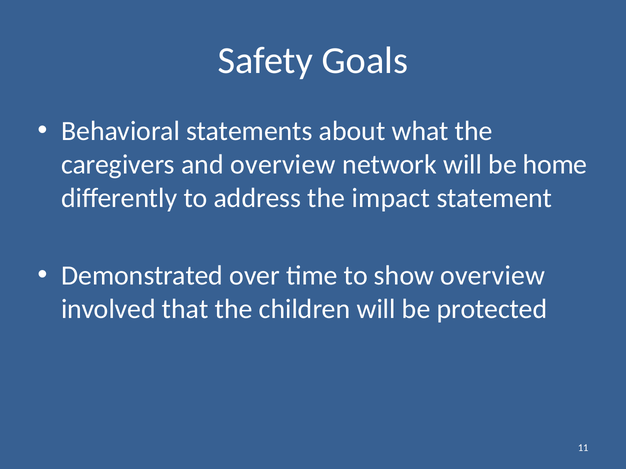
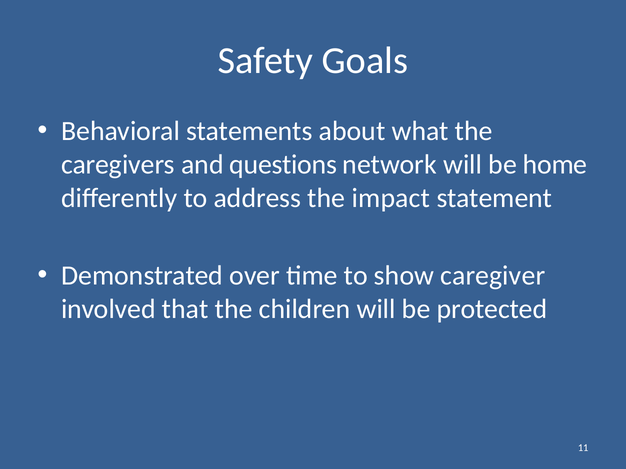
and overview: overview -> questions (283, 165)
show overview: overview -> caregiver (493, 276)
